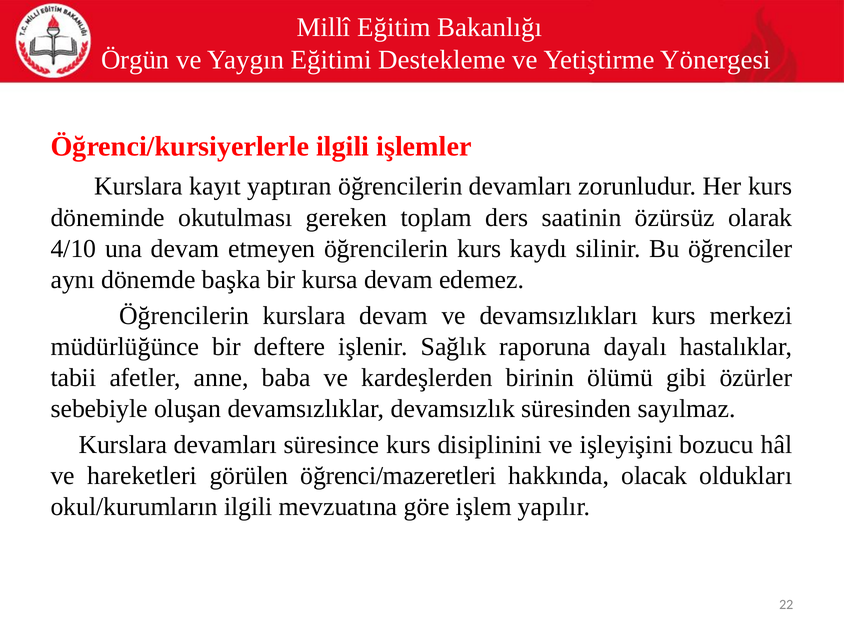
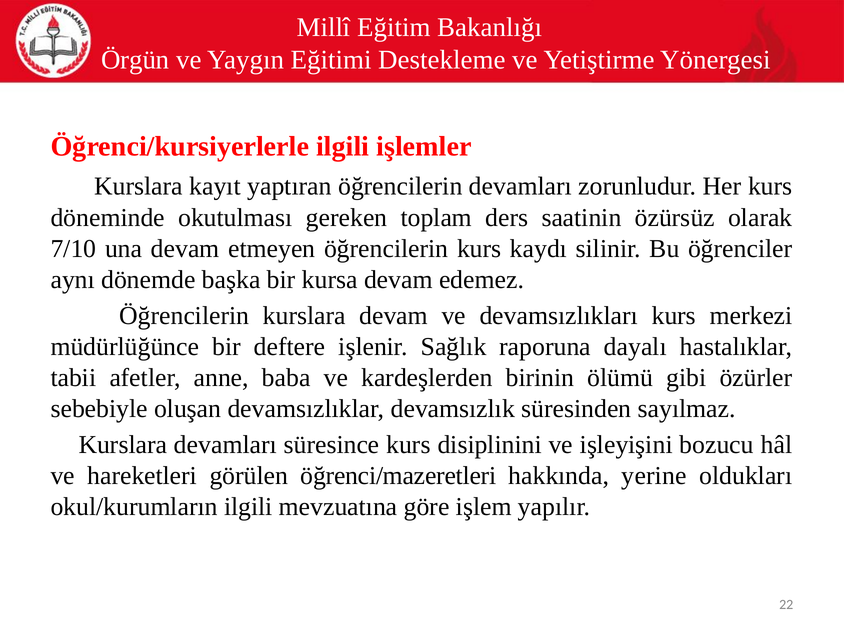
4/10: 4/10 -> 7/10 (73, 249)
olacak: olacak -> yerine (654, 476)
